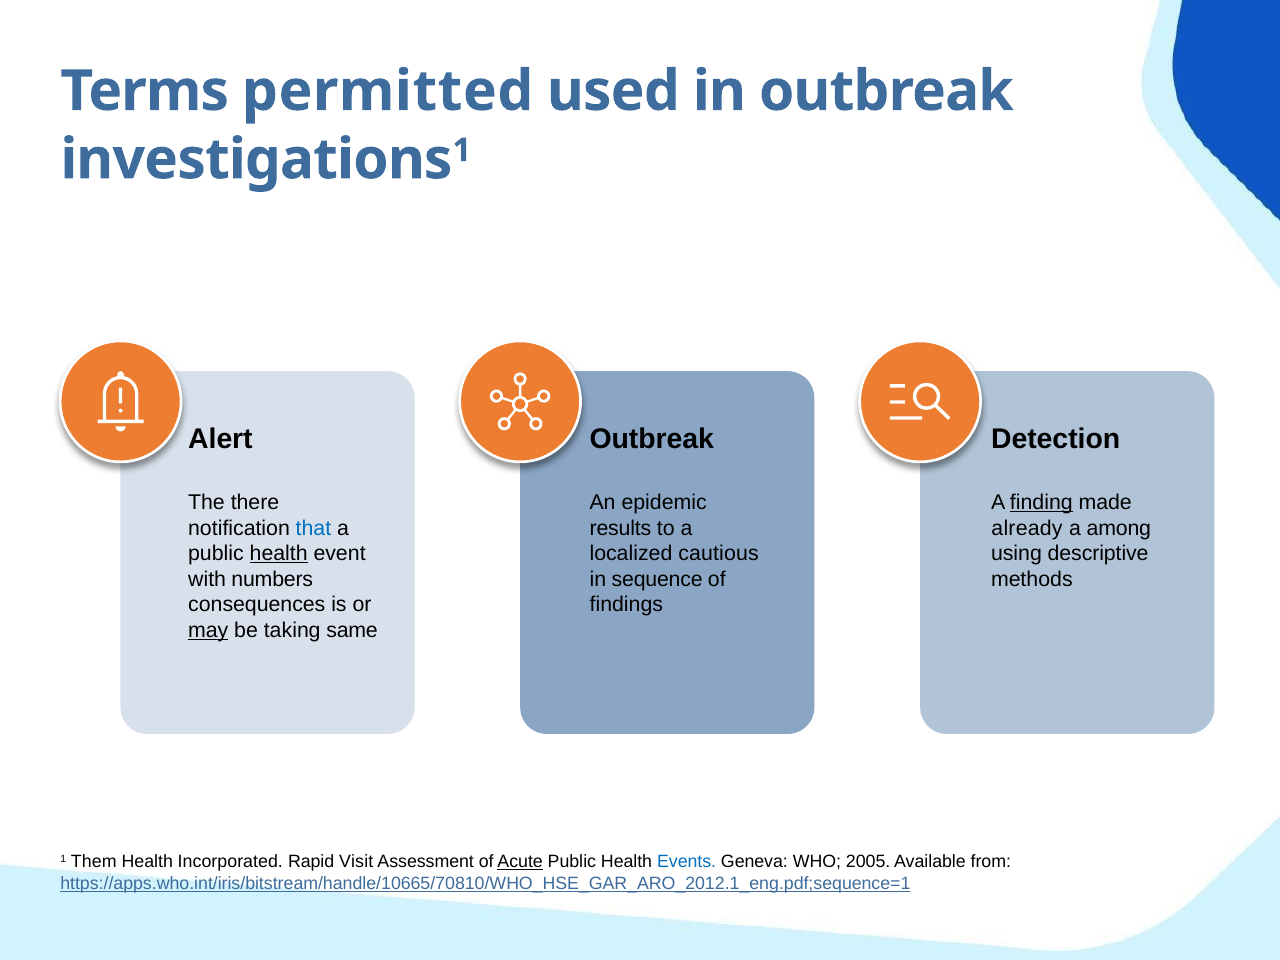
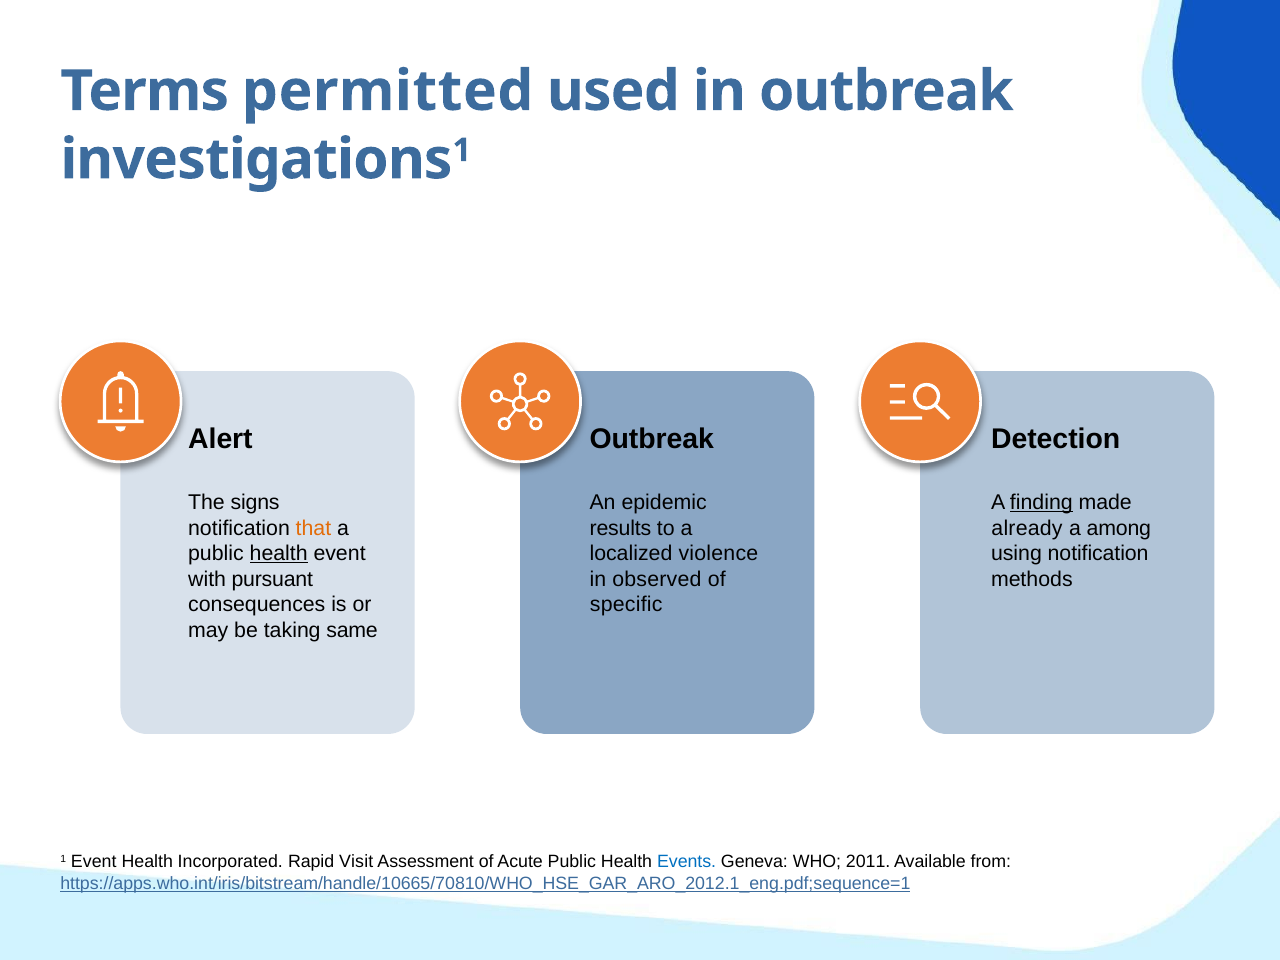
there: there -> signs (255, 502)
that colour: blue -> orange (313, 528)
cautious: cautious -> violence (718, 554)
using descriptive: descriptive -> notification (1098, 554)
numbers: numbers -> pursuant (272, 579)
sequence: sequence -> observed (657, 579)
findings: findings -> specific (626, 605)
may underline: present -> none (208, 630)
1 Them: Them -> Event (94, 862)
Acute underline: present -> none (520, 862)
2005: 2005 -> 2011 (868, 862)
